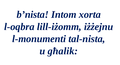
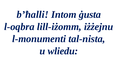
b’nista: b’nista -> b’ħalli (33, 14)
xorta: xorta -> ġusta (90, 14)
għalik: għalik -> wliedu (63, 51)
